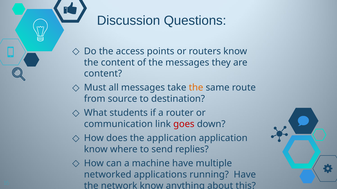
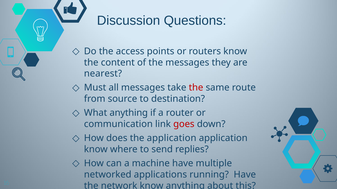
content: content -> nearest (103, 74)
the colour: orange -> red (196, 88)
What students: students -> anything (129, 113)
